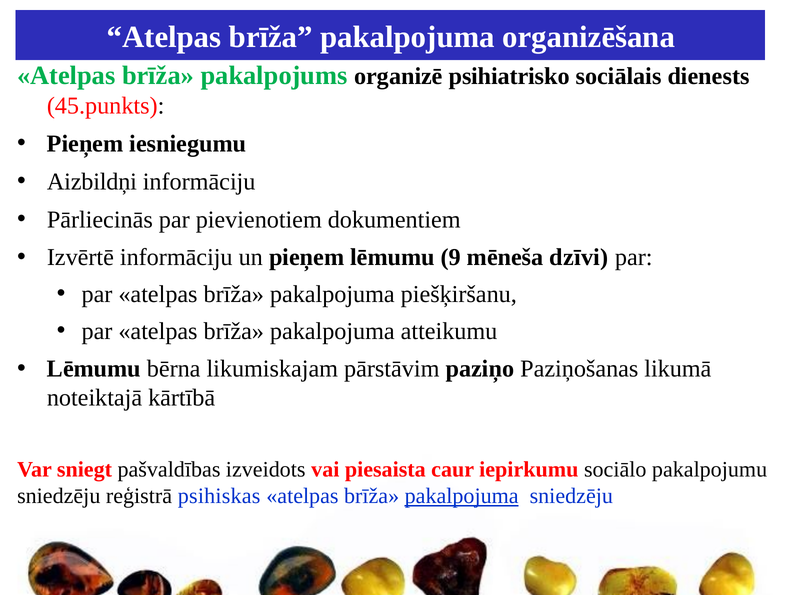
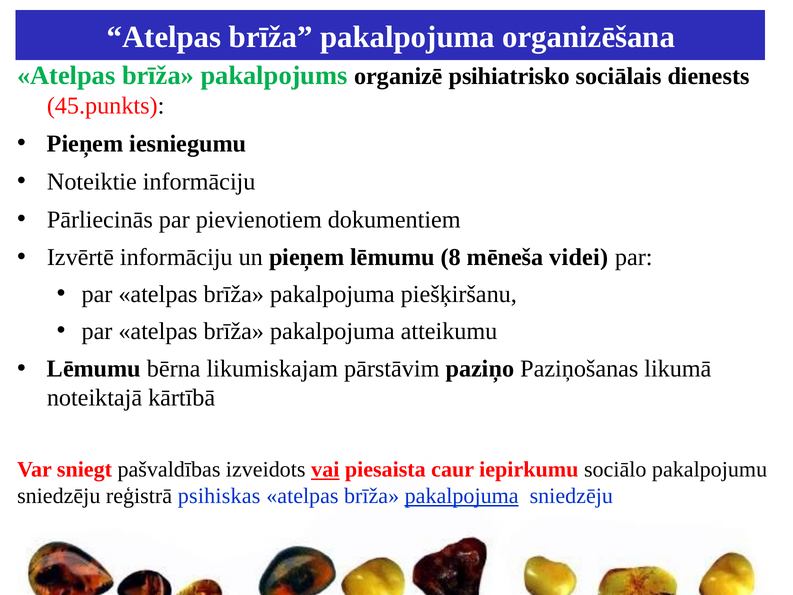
Aizbildņi: Aizbildņi -> Noteiktie (92, 182)
9: 9 -> 8 (451, 257)
dzīvi: dzīvi -> videi (579, 257)
vai underline: none -> present (325, 469)
